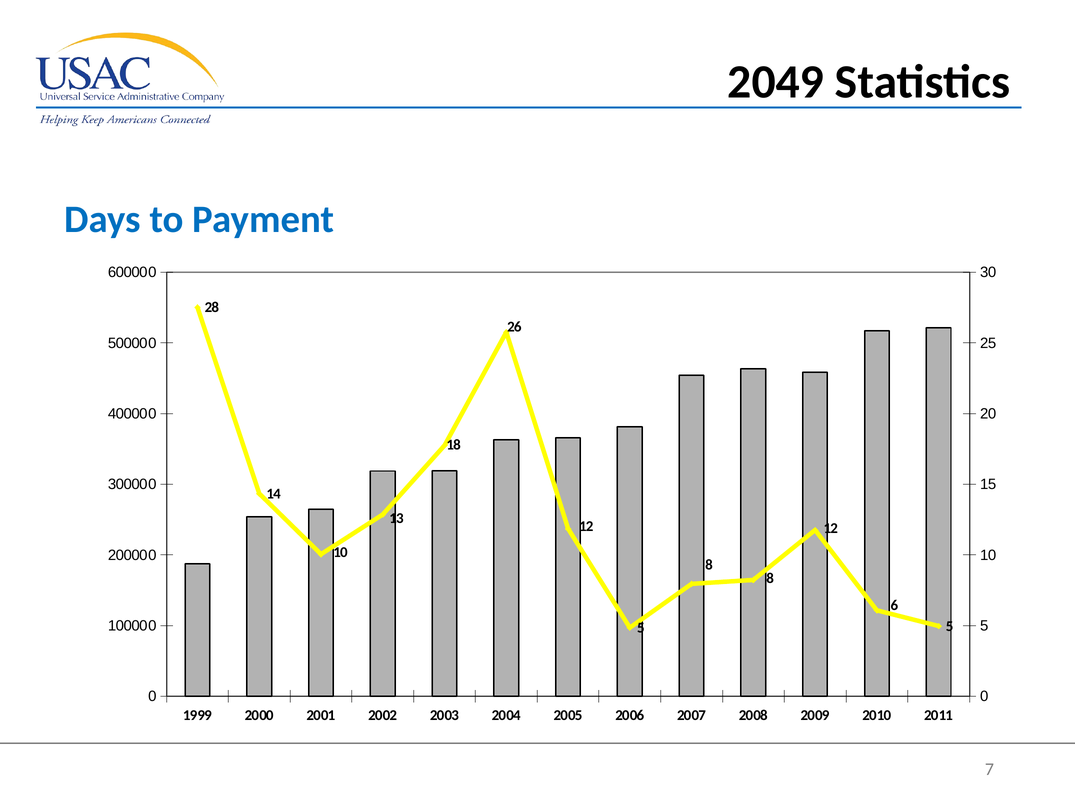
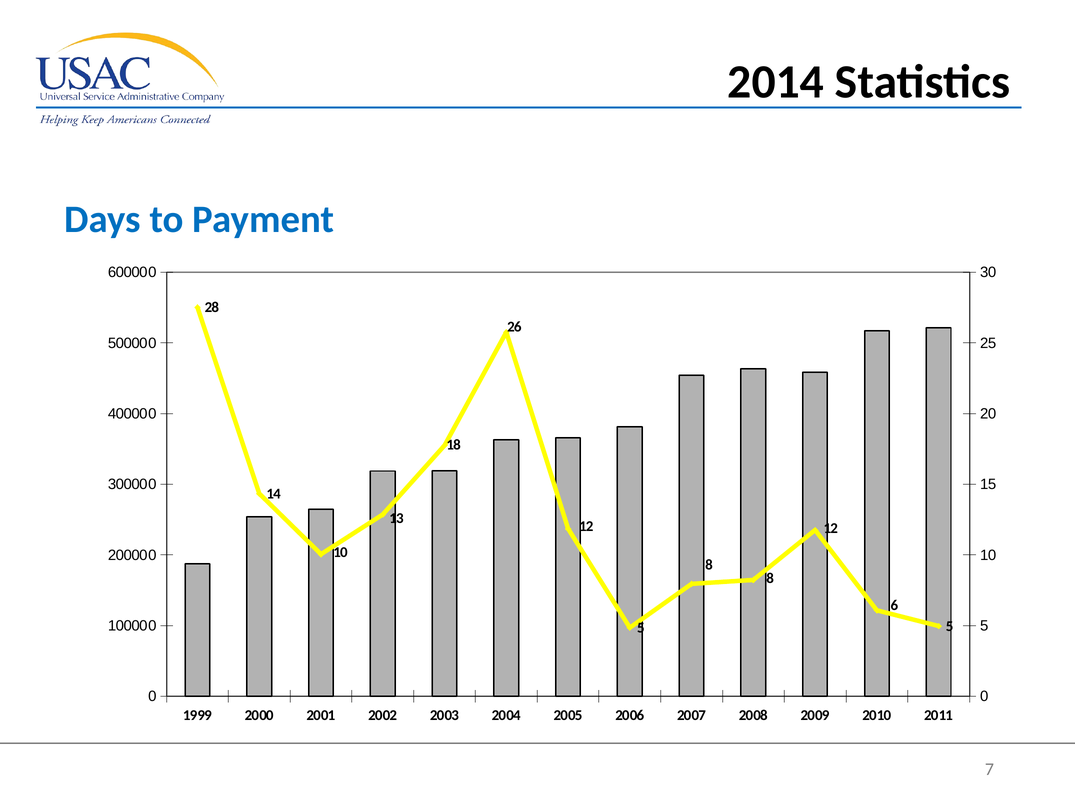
2049: 2049 -> 2014 (776, 82)
